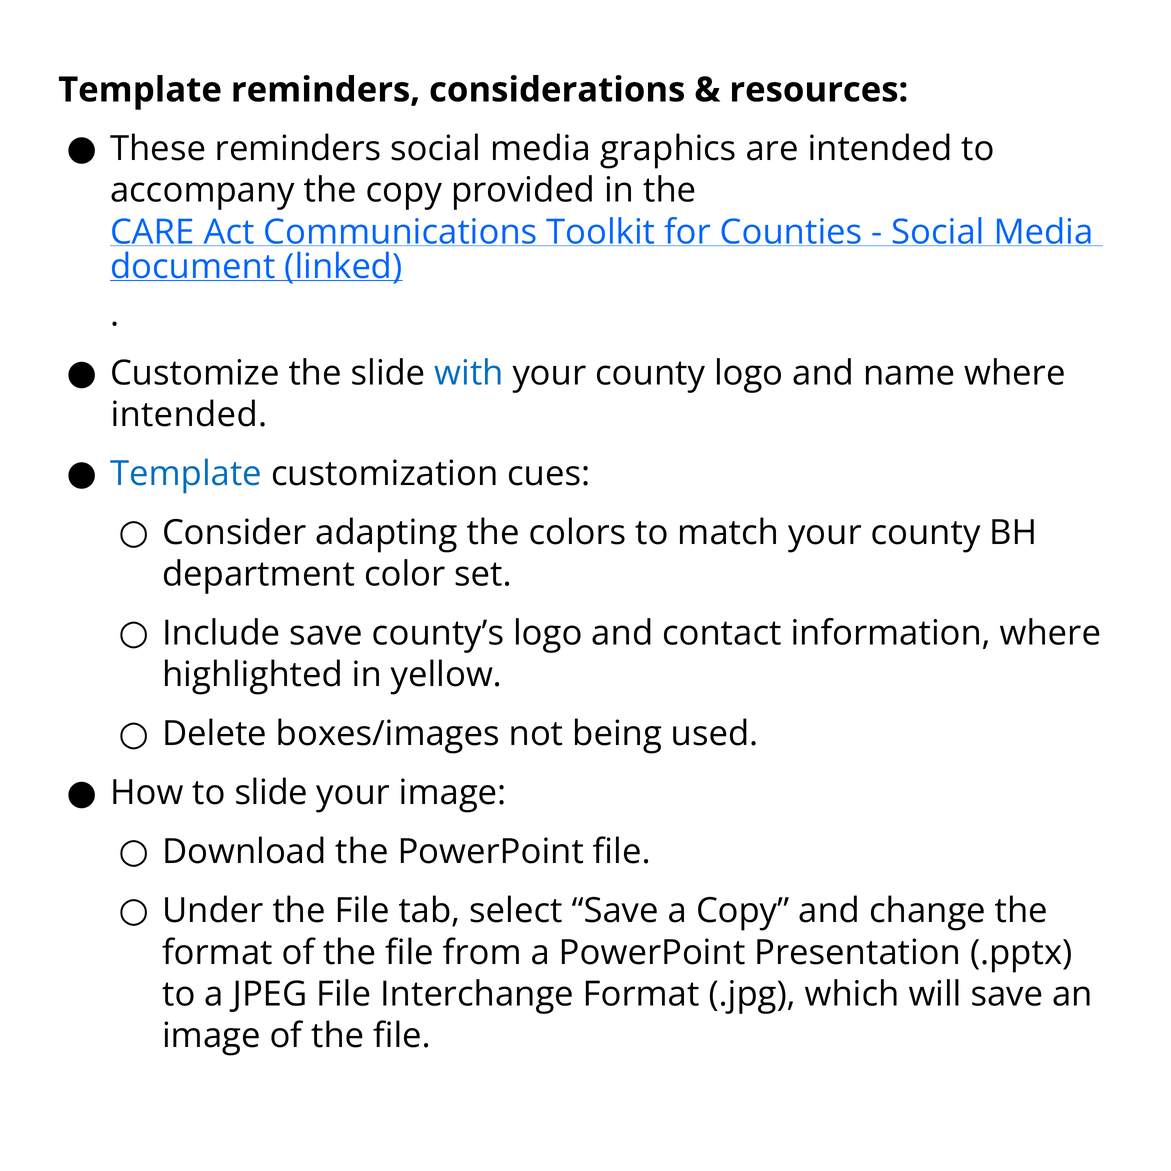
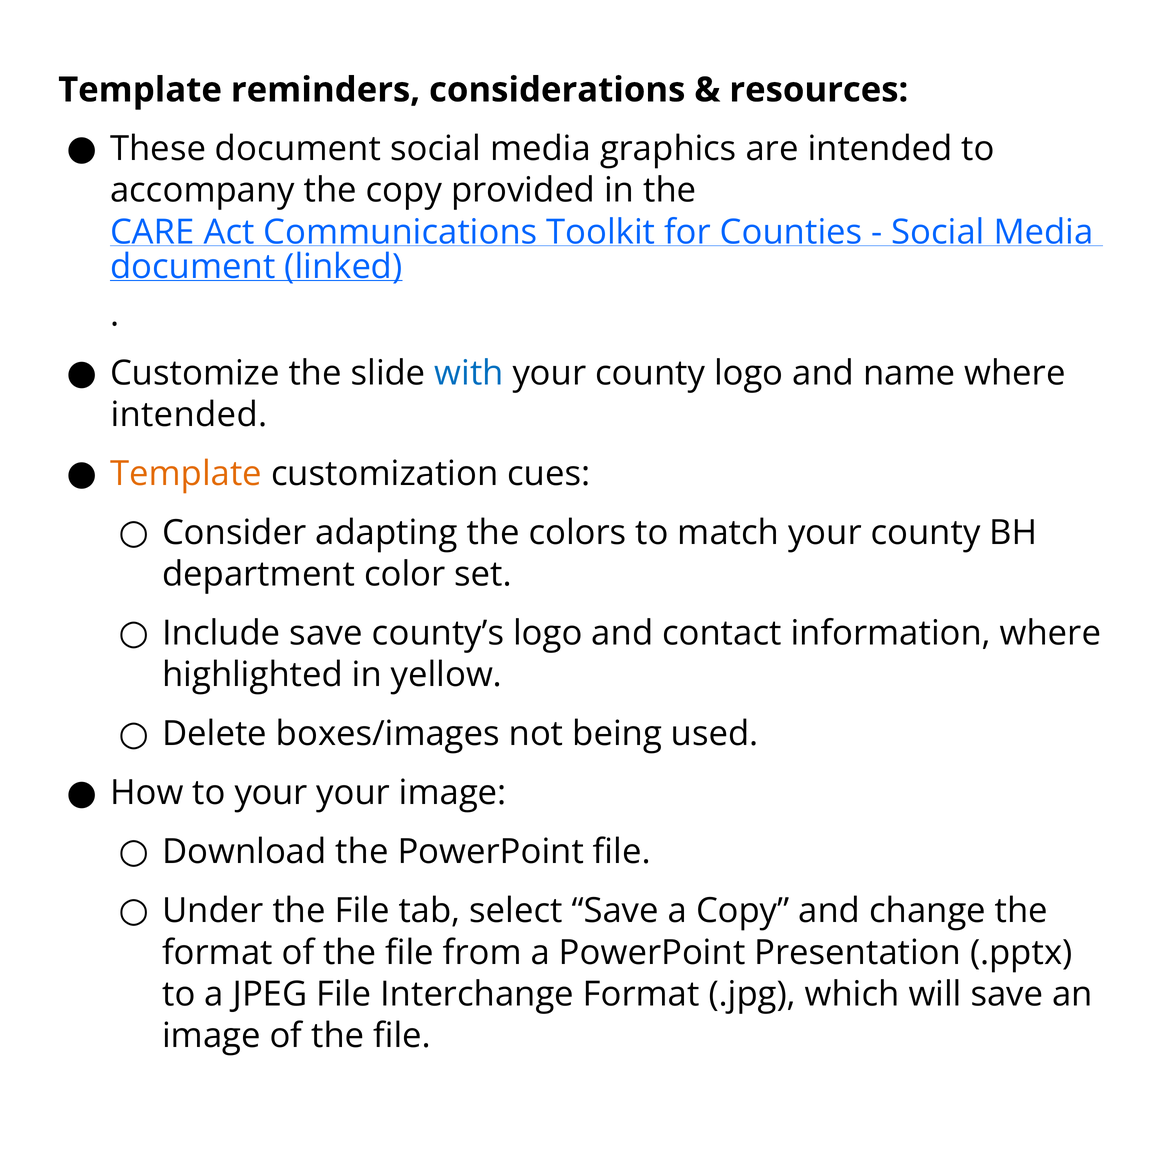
These reminders: reminders -> document (298, 149)
Template colour: blue -> orange (186, 474)
to slide: slide -> your (271, 793)
